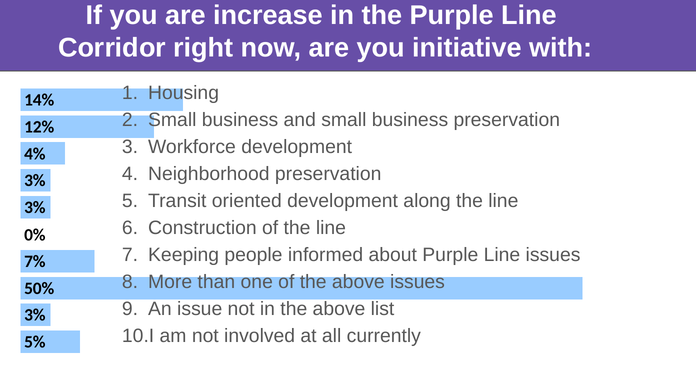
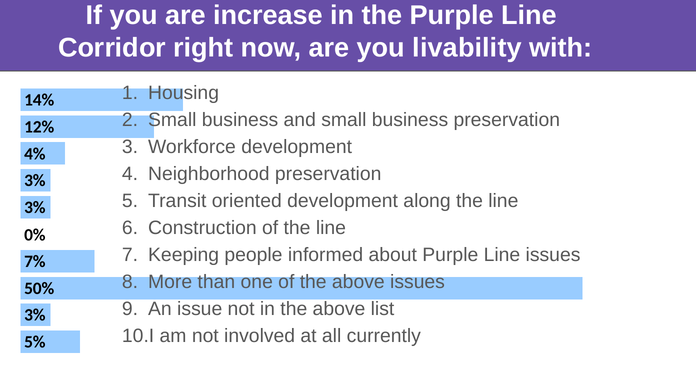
initiative: initiative -> livability (467, 48)
